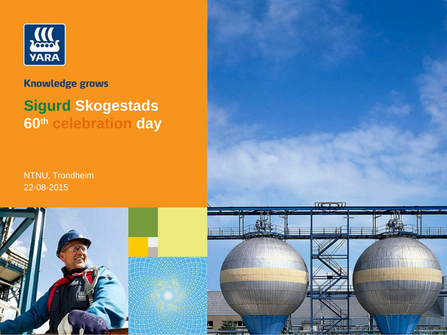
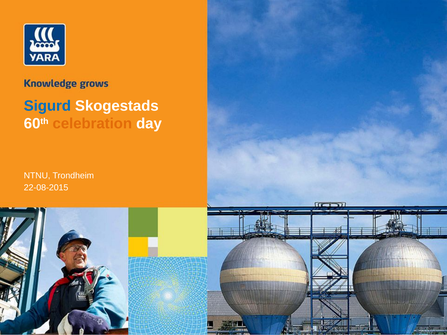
Sigurd colour: green -> blue (47, 106)
